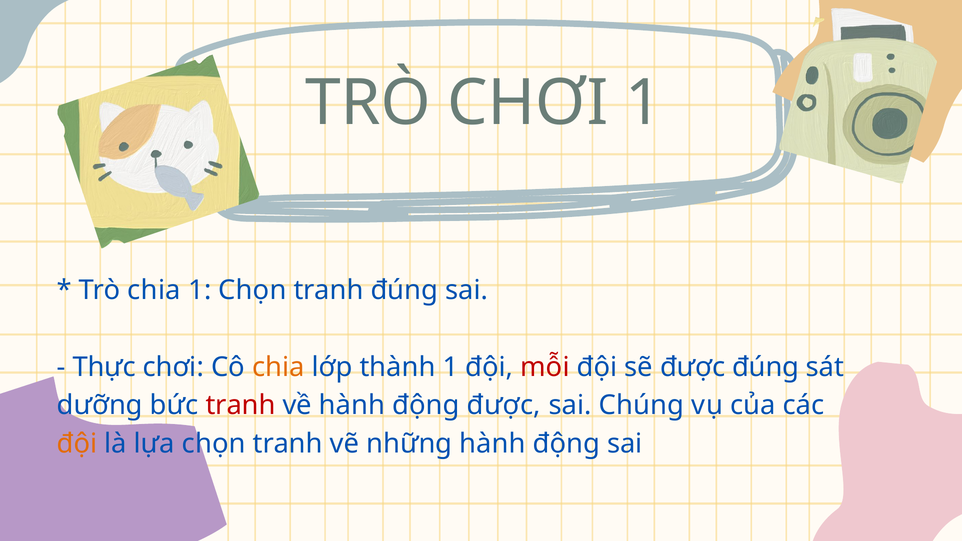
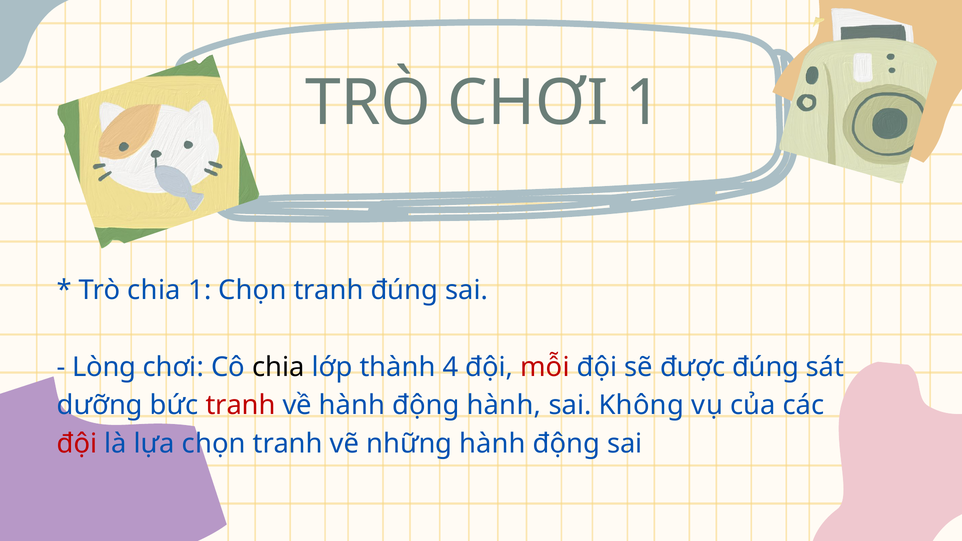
Thực: Thực -> Lòng (104, 367)
chia colour: orange -> black (278, 367)
thành 1: 1 -> 4 (450, 367)
động được: được -> hành (504, 405)
Chúng: Chúng -> Không (641, 405)
đội colour: orange -> red (77, 444)
